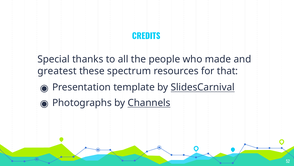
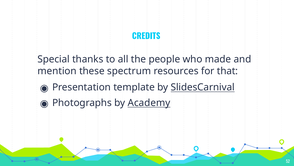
greatest: greatest -> mention (57, 71)
Channels: Channels -> Academy (149, 102)
